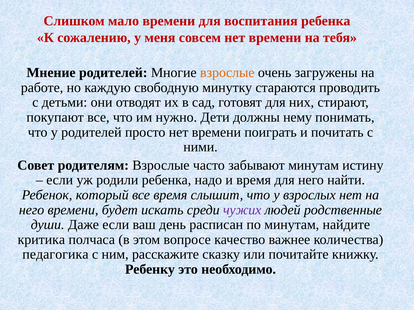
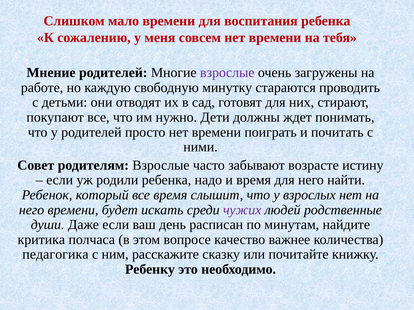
взрослые colour: orange -> purple (227, 73)
нему: нему -> ждет (298, 117)
забывают минутам: минутам -> возрасте (314, 165)
